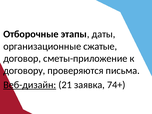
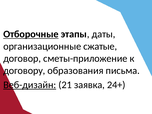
Отборочные underline: none -> present (31, 34)
проверяются: проверяются -> образования (75, 71)
74+: 74+ -> 24+ (116, 85)
